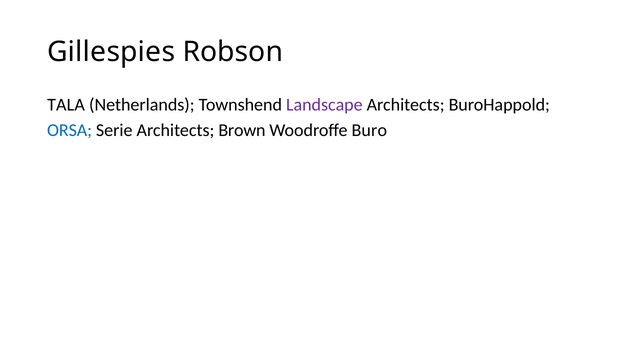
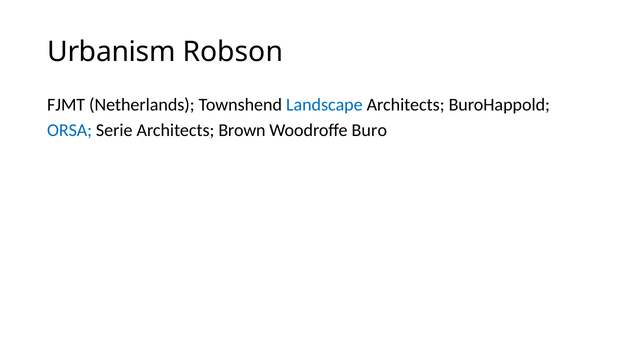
Gillespies: Gillespies -> Urbanism (111, 52)
TALA: TALA -> FJMT (66, 104)
Landscape colour: purple -> blue (324, 104)
